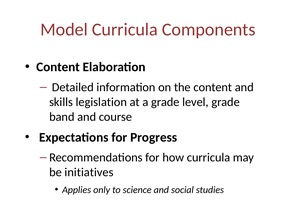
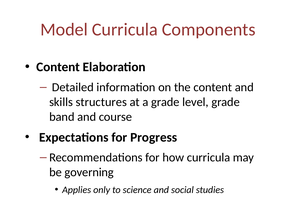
legislation: legislation -> structures (101, 102)
initiatives: initiatives -> governing (89, 172)
